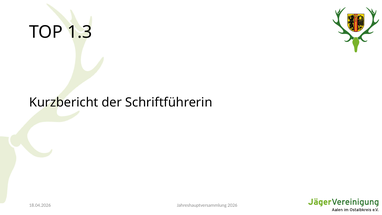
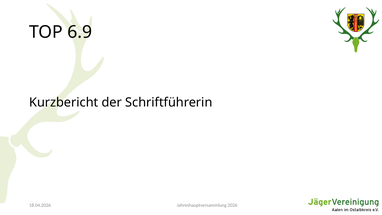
1.3: 1.3 -> 6.9 (80, 32)
